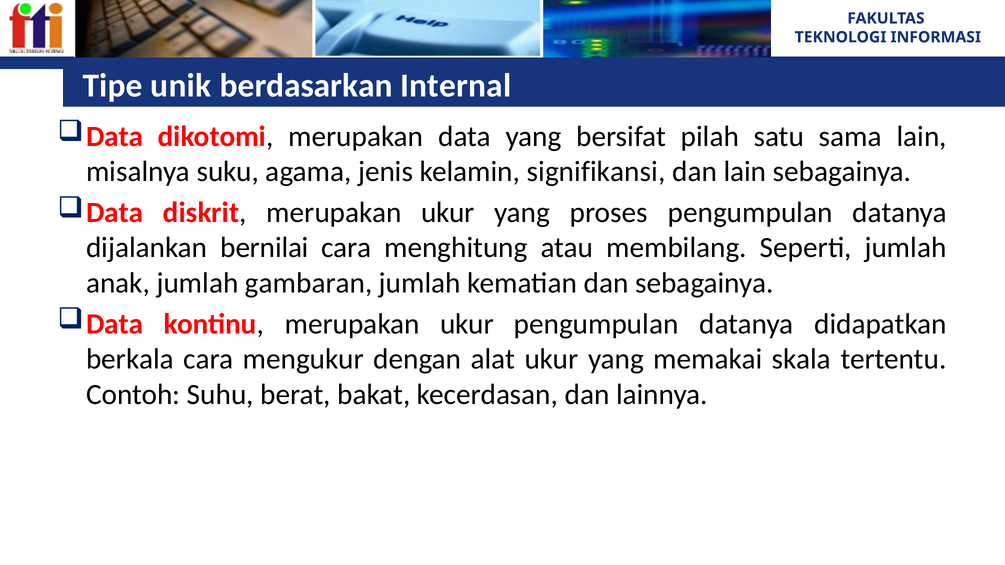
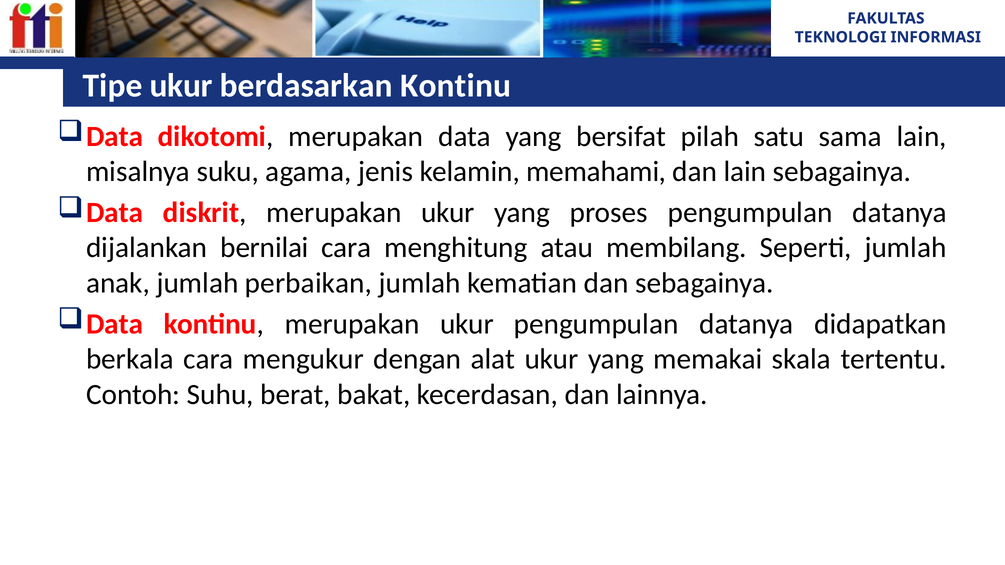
Tipe unik: unik -> ukur (181, 86)
berdasarkan Internal: Internal -> Kontinu (456, 86)
signifikansi: signifikansi -> memahami (596, 172)
gambaran: gambaran -> perbaikan (309, 283)
